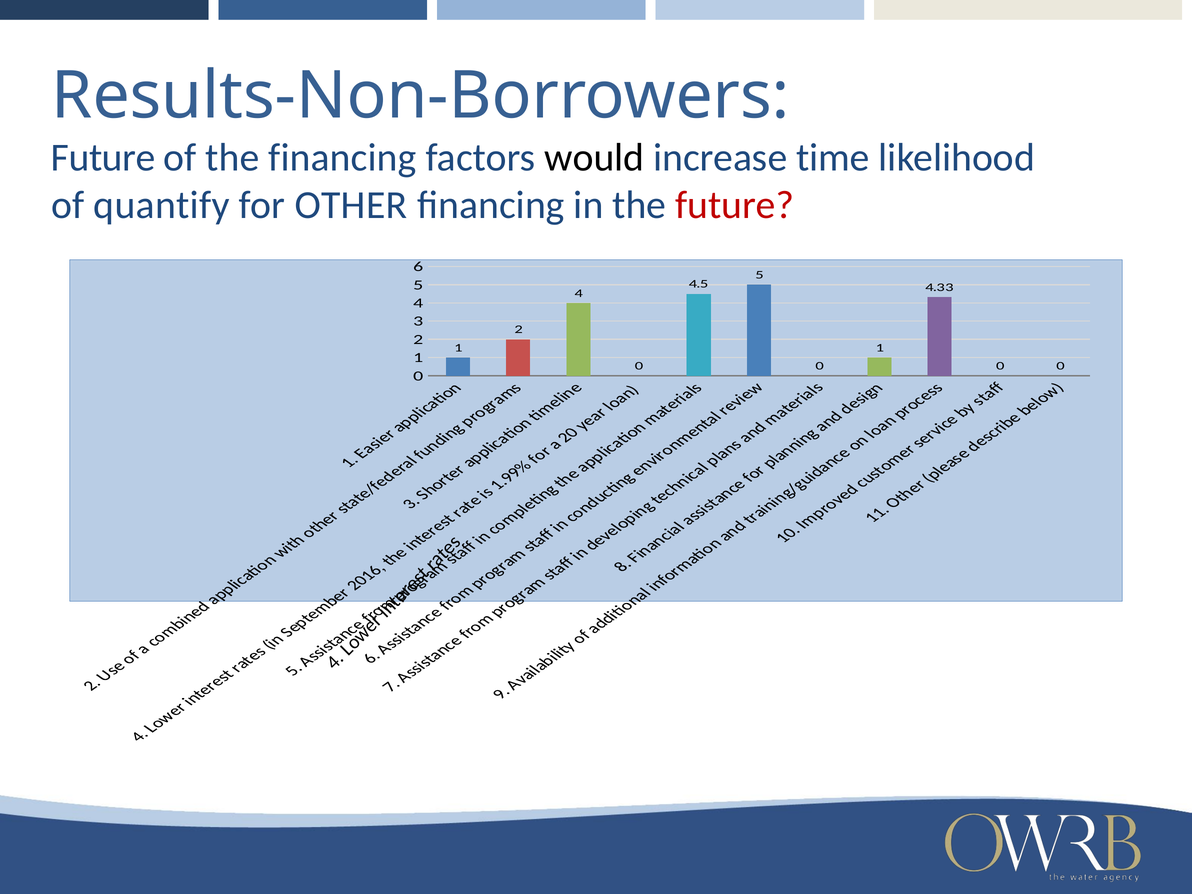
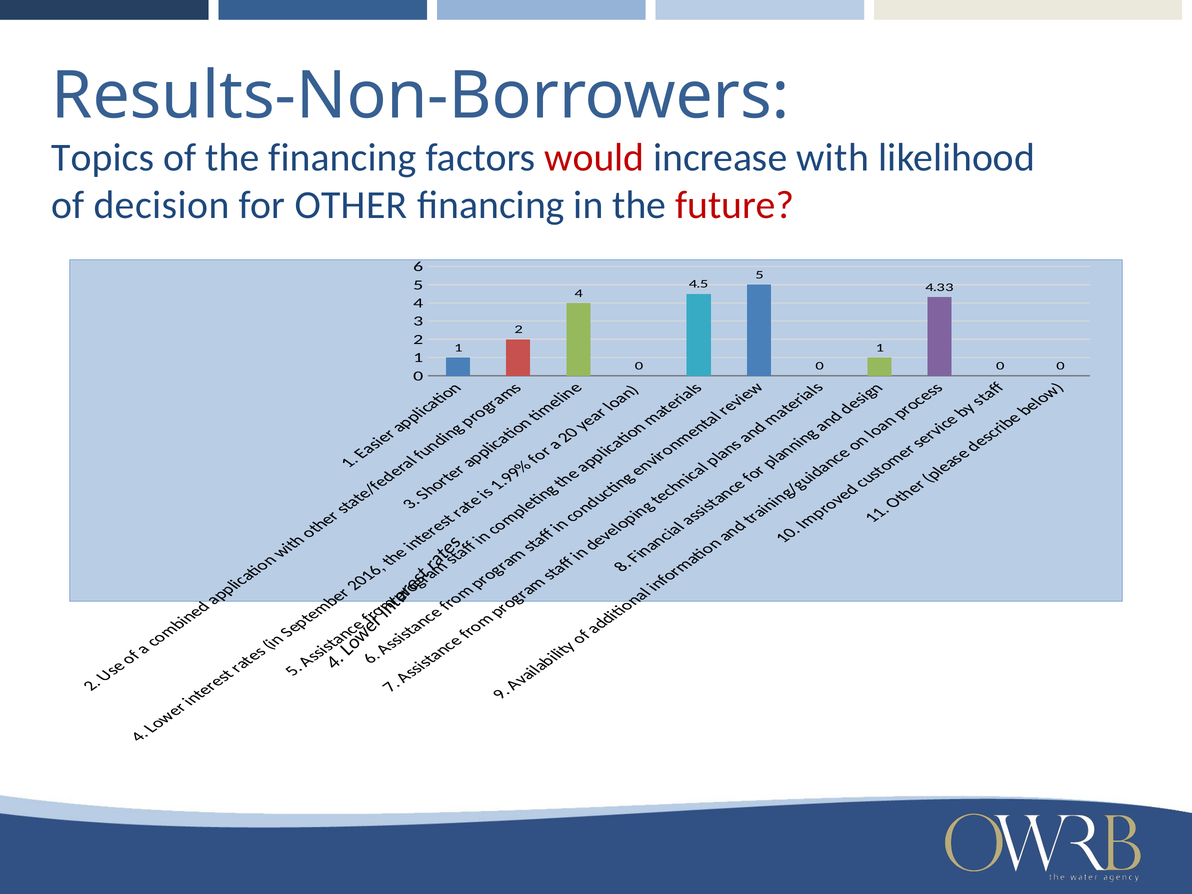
Future: Future -> Topics (103, 158)
would colour: black -> red (594, 158)
time: time -> with (833, 158)
quantify: quantify -> decision (162, 205)
